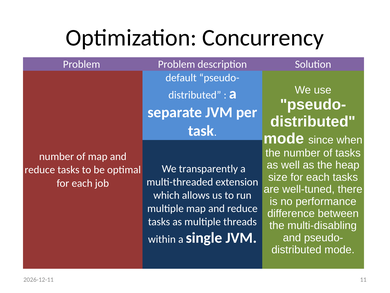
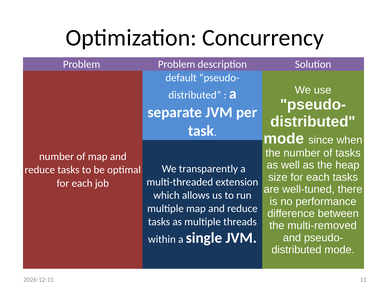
multi-disabling: multi-disabling -> multi-removed (322, 225)
